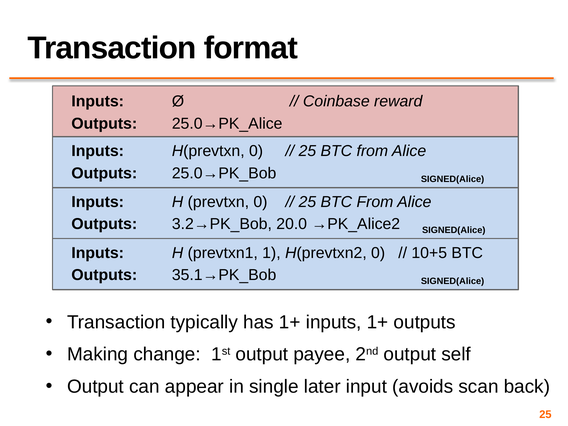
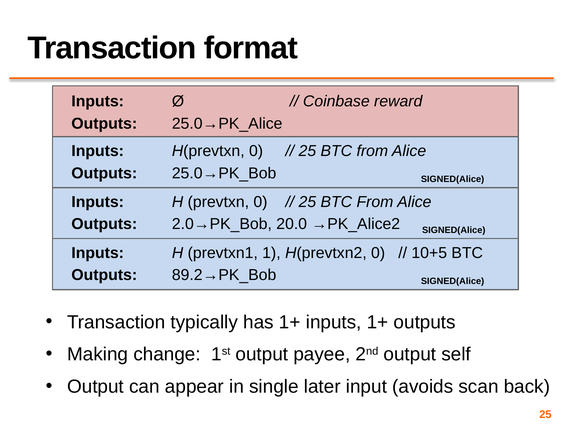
3.2→PK_Bob: 3.2→PK_Bob -> 2.0→PK_Bob (222, 224)
35.1→PK_Bob: 35.1→PK_Bob -> 89.2→PK_Bob (224, 275)
